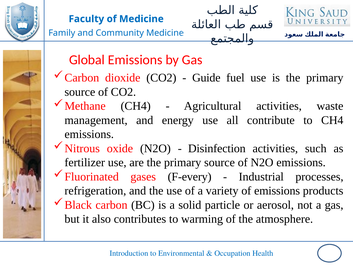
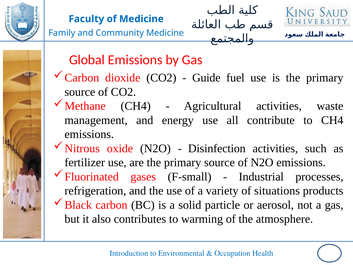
F-every: F-every -> F-small (190, 177)
of emissions: emissions -> situations (277, 191)
